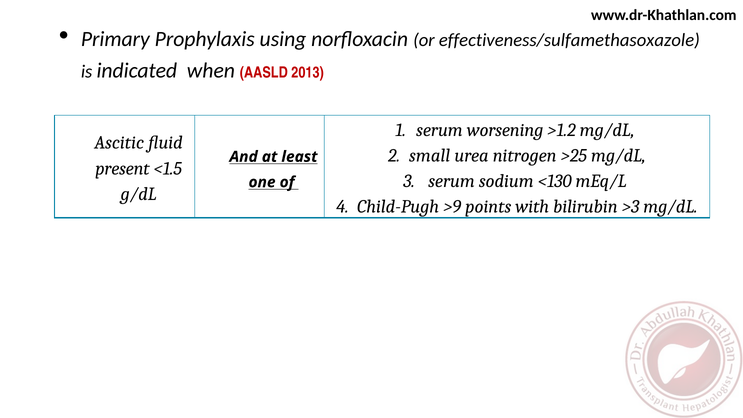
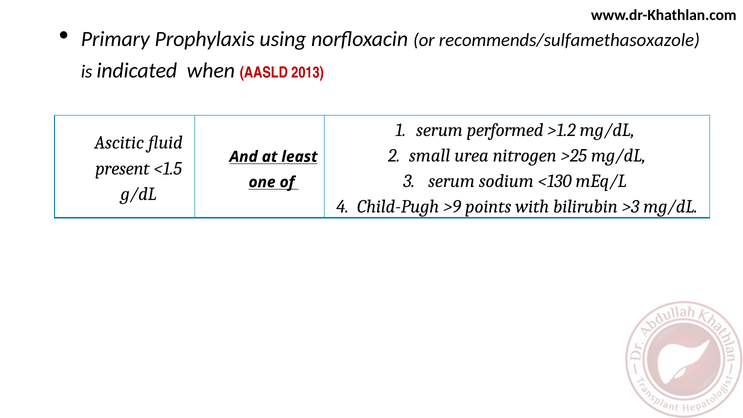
effectiveness/sulfamethasoxazole: effectiveness/sulfamethasoxazole -> recommends/sulfamethasoxazole (569, 40)
worsening: worsening -> performed (505, 130)
